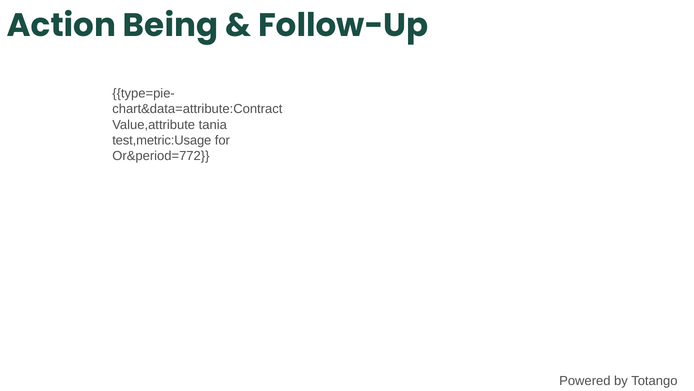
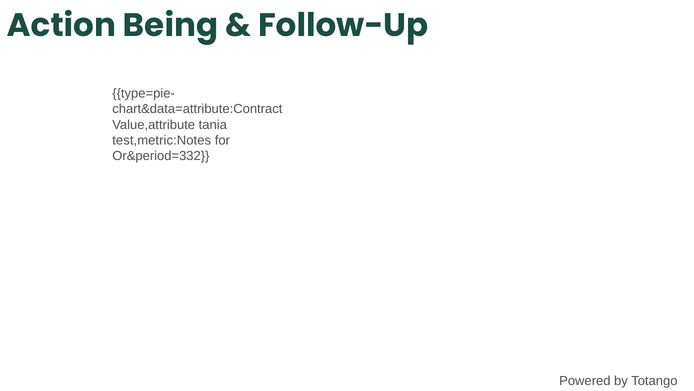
test,metric:Usage: test,metric:Usage -> test,metric:Notes (162, 140)
Or&period=772: Or&period=772 -> Or&period=332 (161, 156)
